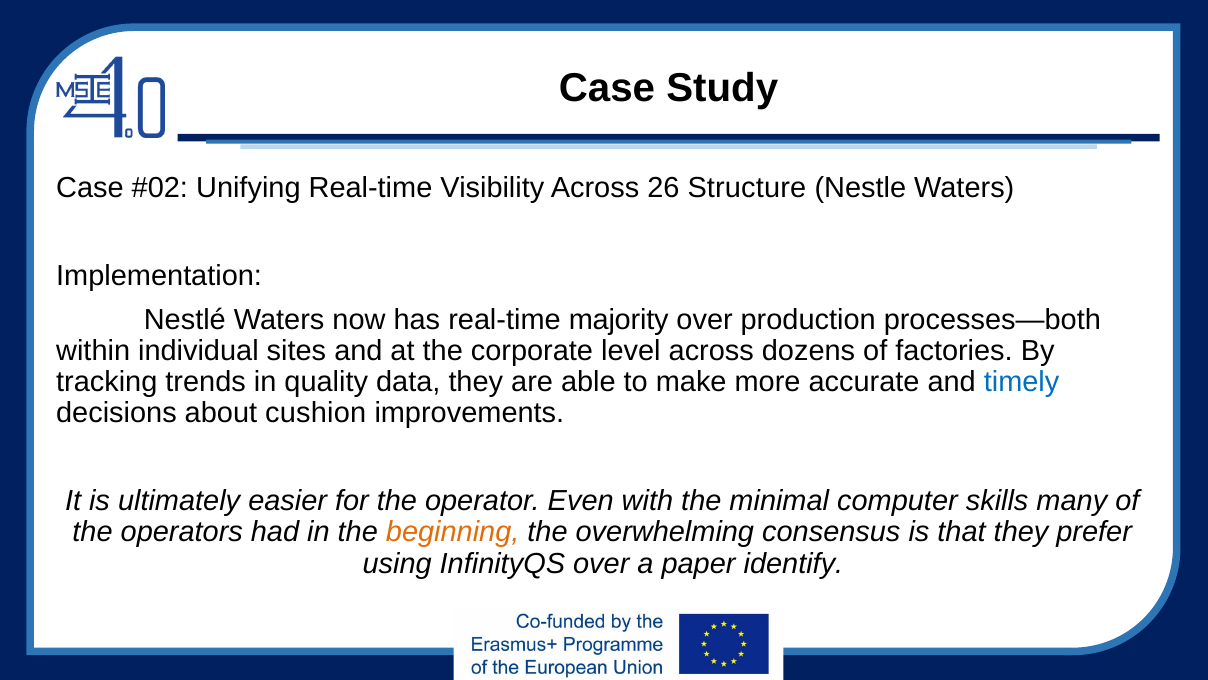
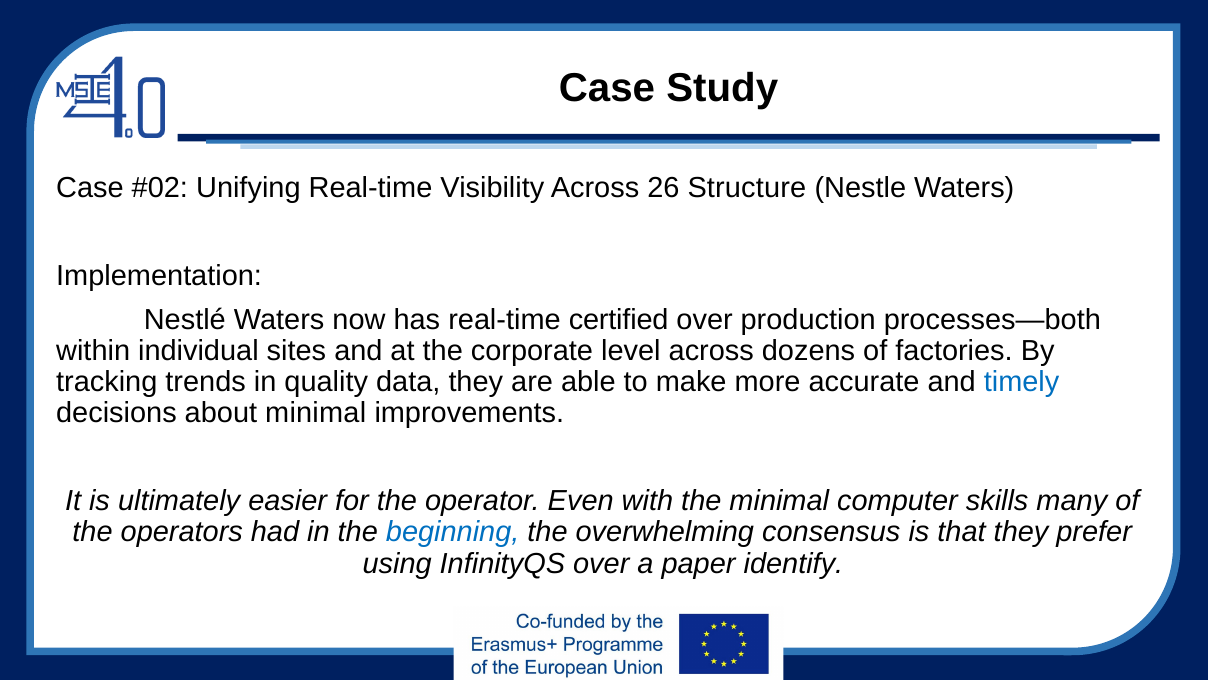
majority: majority -> certified (619, 319)
about cushion: cushion -> minimal (316, 413)
beginning colour: orange -> blue (453, 532)
